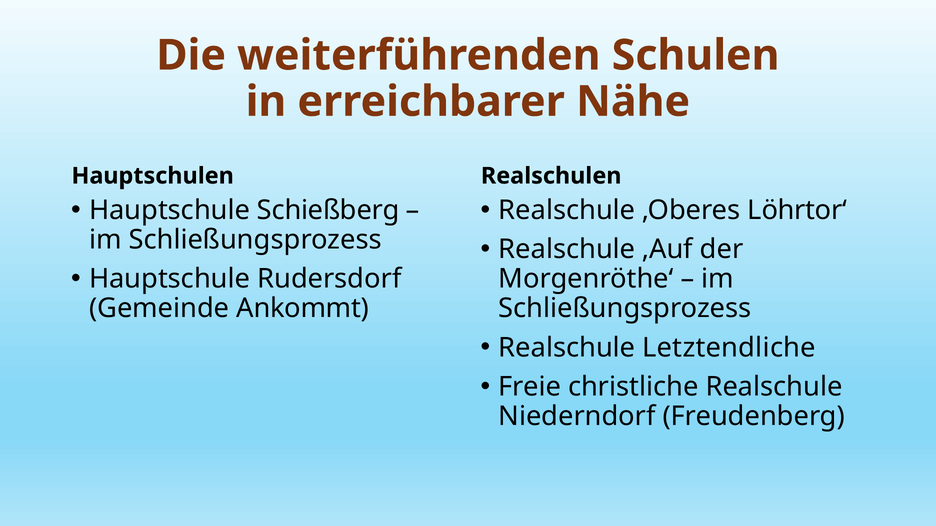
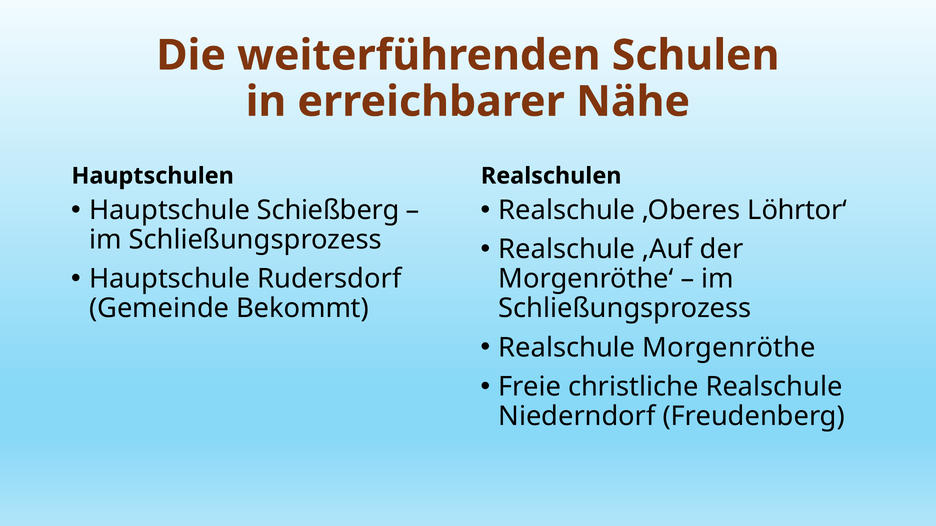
Ankommt: Ankommt -> Bekommt (303, 309)
Letztendliche: Letztendliche -> Morgenröthe (729, 348)
